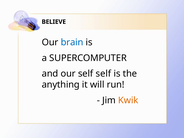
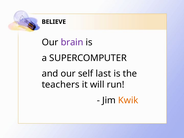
brain colour: blue -> purple (72, 42)
self self: self -> last (103, 74)
anything: anything -> teachers (61, 85)
